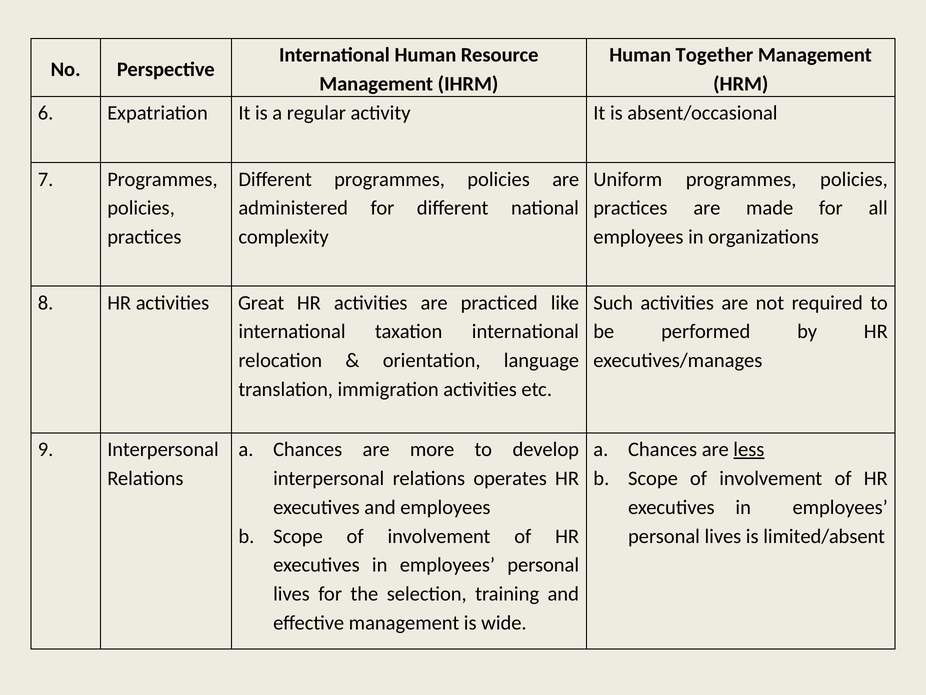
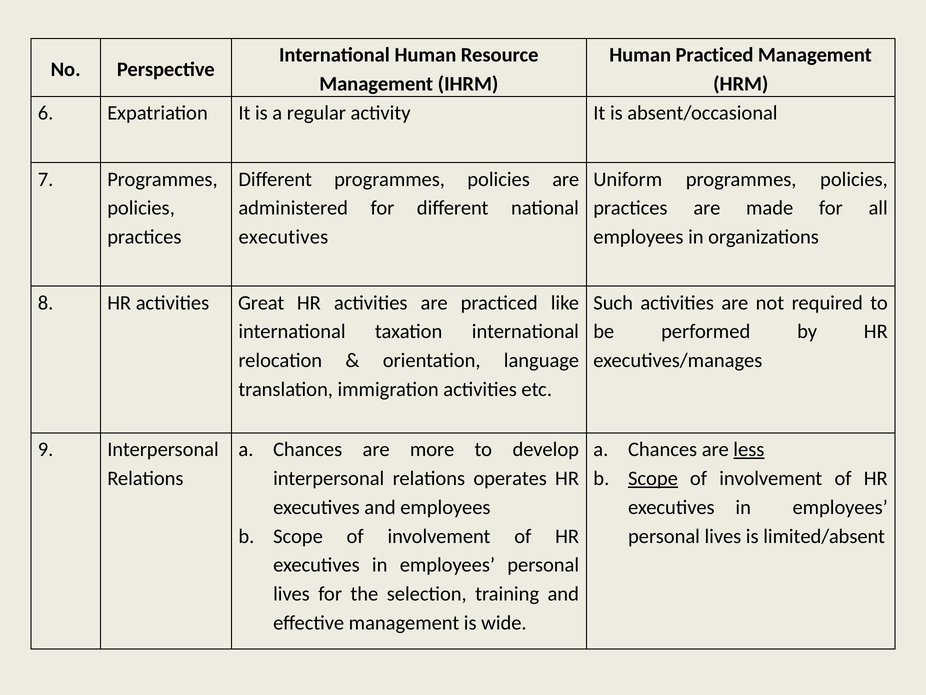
Human Together: Together -> Practiced (715, 55)
complexity: complexity -> executives (283, 237)
Scope underline: none -> present (653, 478)
